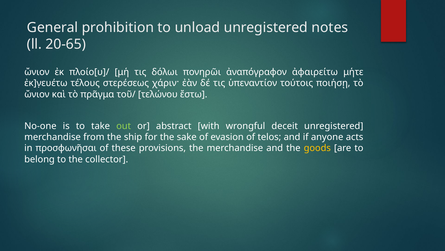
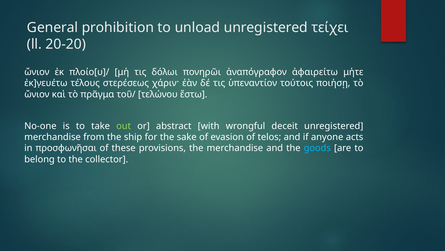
notes: notes -> τείχει (330, 28)
20-65: 20-65 -> 20-20 (66, 44)
goods colour: yellow -> light blue (317, 148)
